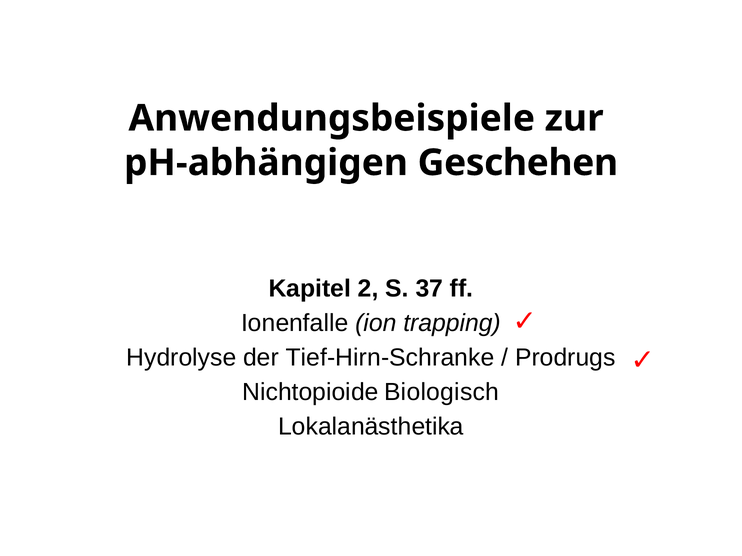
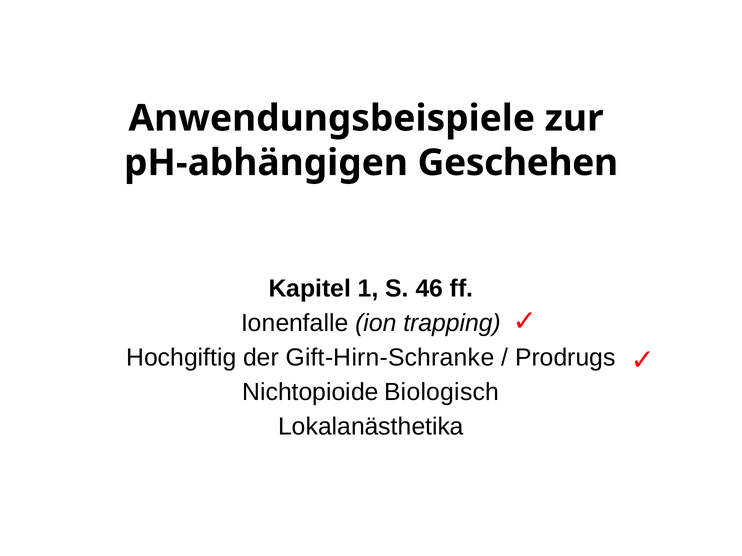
2: 2 -> 1 (368, 289)
37: 37 -> 46 (429, 289)
Hydrolyse: Hydrolyse -> Hochgiftig (181, 358)
Tief-Hirn-Schranke: Tief-Hirn-Schranke -> Gift-Hirn-Schranke (390, 358)
